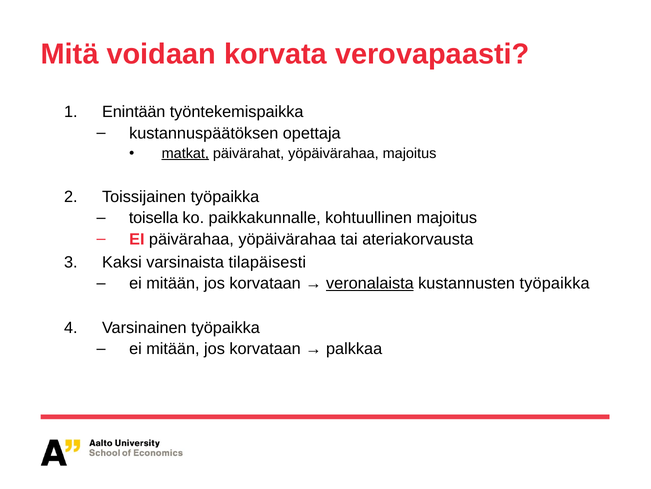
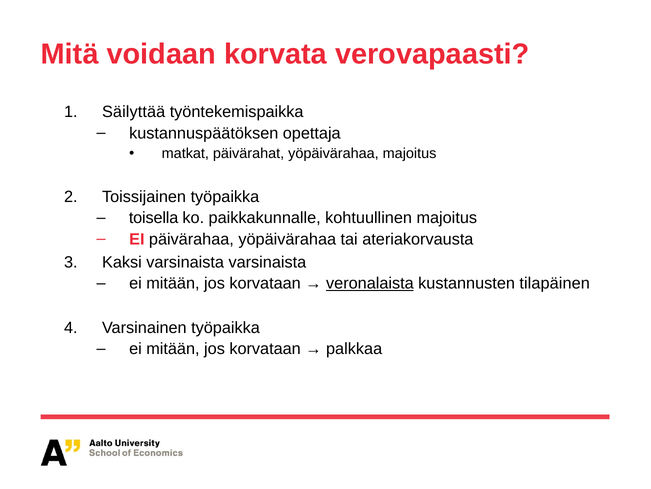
Enintään: Enintään -> Säilyttää (134, 112)
matkat underline: present -> none (185, 153)
varsinaista tilapäisesti: tilapäisesti -> varsinaista (267, 262)
kustannusten työpaikka: työpaikka -> tilapäinen (555, 283)
